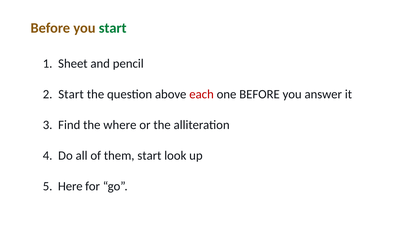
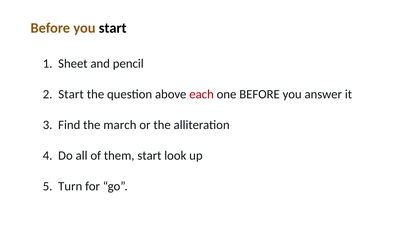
start colour: green -> black (113, 28)
where: where -> march (120, 125)
Here: Here -> Turn (70, 186)
